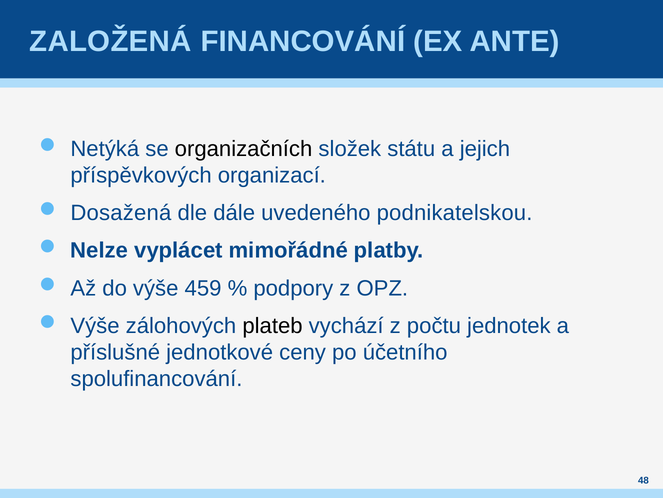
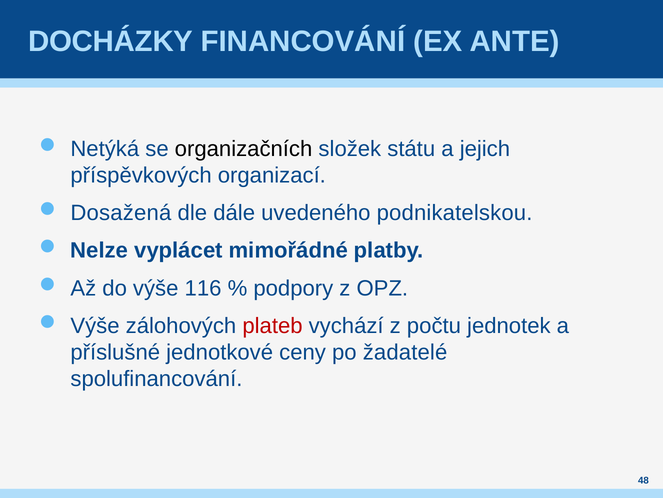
ZALOŽENÁ: ZALOŽENÁ -> DOCHÁZKY (111, 41)
459: 459 -> 116 (203, 288)
plateb colour: black -> red (272, 325)
účetního: účetního -> žadatelé (405, 352)
